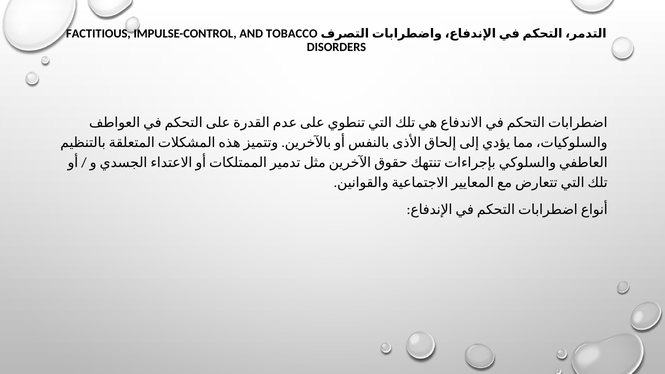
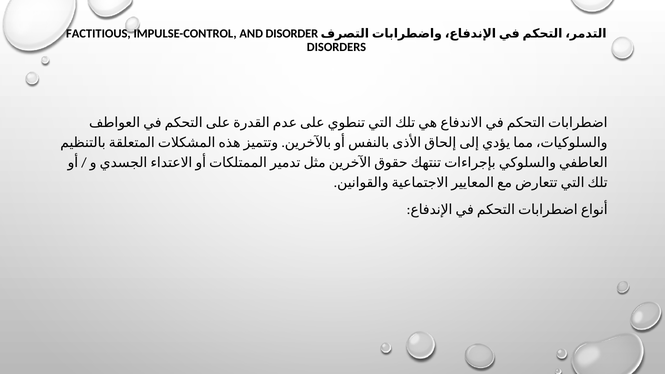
TOBACCO: TOBACCO -> DISORDER (292, 34)
